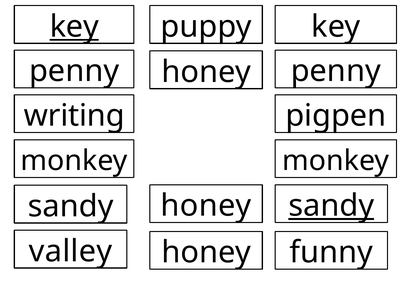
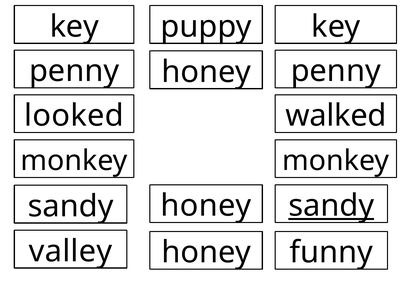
key underline: present -> none (74, 27)
writing: writing -> looked (74, 116)
pigpen: pigpen -> walked (336, 116)
